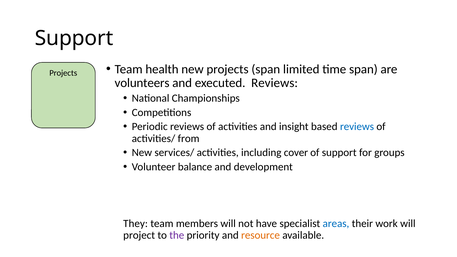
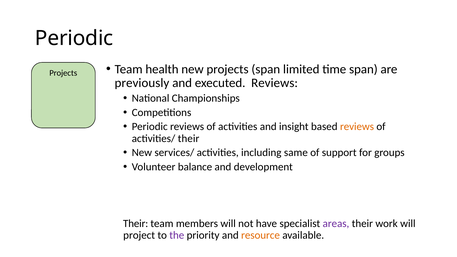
Support: Support -> Periodic (74, 38)
volunteers: volunteers -> previously (142, 83)
reviews colour: blue -> orange (357, 127)
activities/ from: from -> their (189, 138)
cover: cover -> same (296, 153)
They: They -> Their (136, 224)
areas colour: blue -> purple (336, 224)
